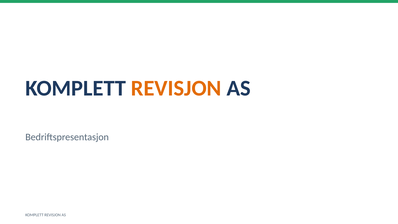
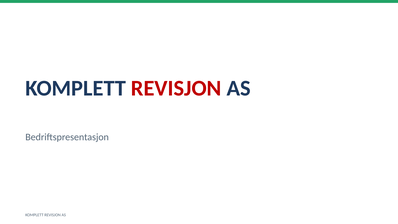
REVISJON colour: orange -> red (176, 88)
